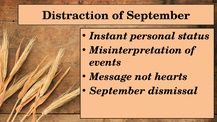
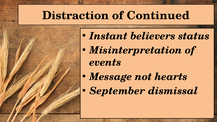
of September: September -> Continued (158, 15)
personal: personal -> believers (153, 36)
